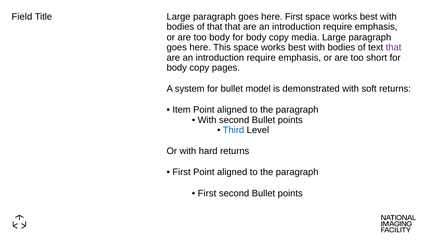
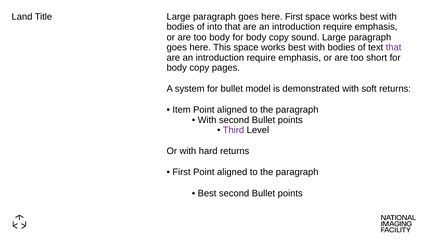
Field: Field -> Land (22, 17)
of that: that -> into (215, 27)
media: media -> sound (305, 37)
Third colour: blue -> purple (233, 130)
First: First -> Best (207, 193)
